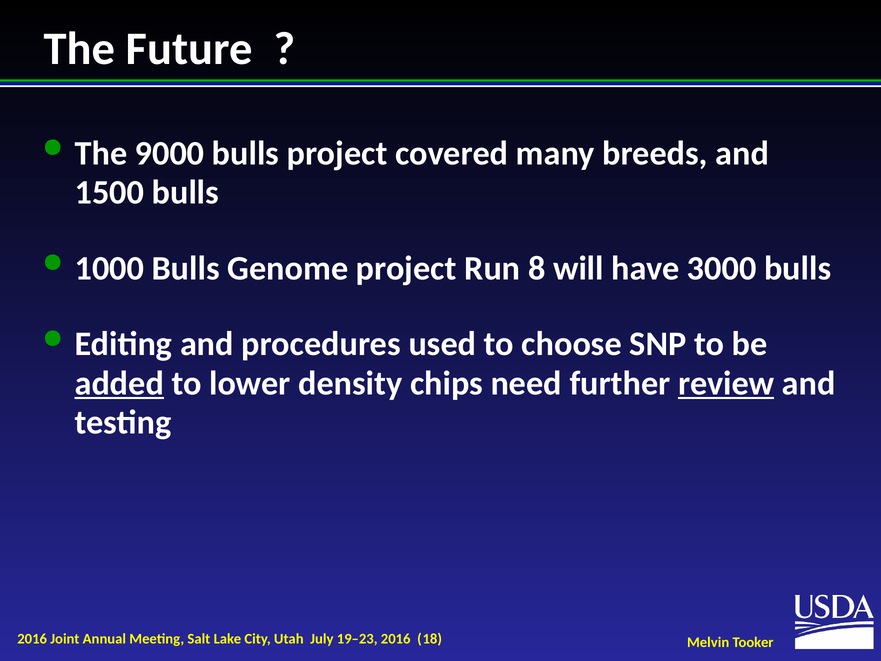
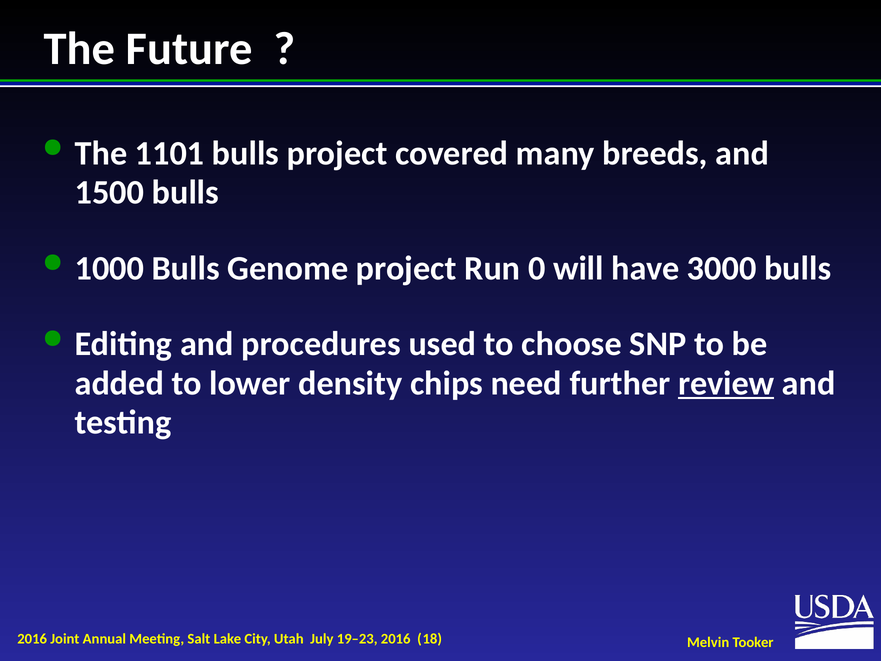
9000: 9000 -> 1101 (170, 153)
8: 8 -> 0 (537, 268)
added underline: present -> none (119, 383)
